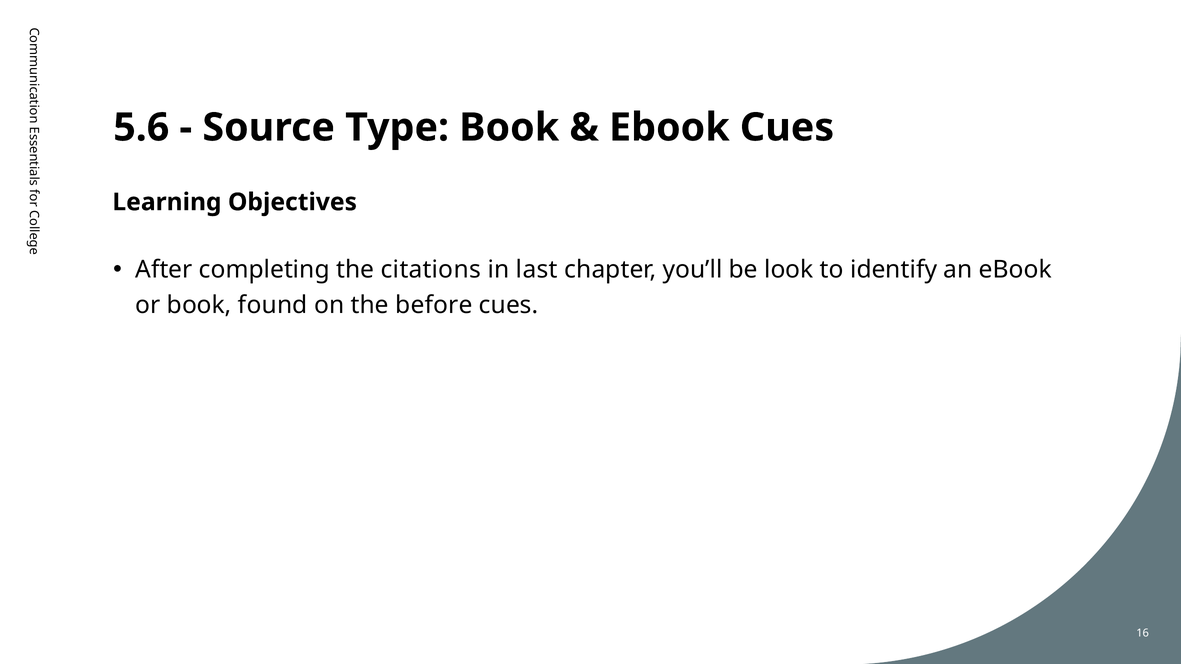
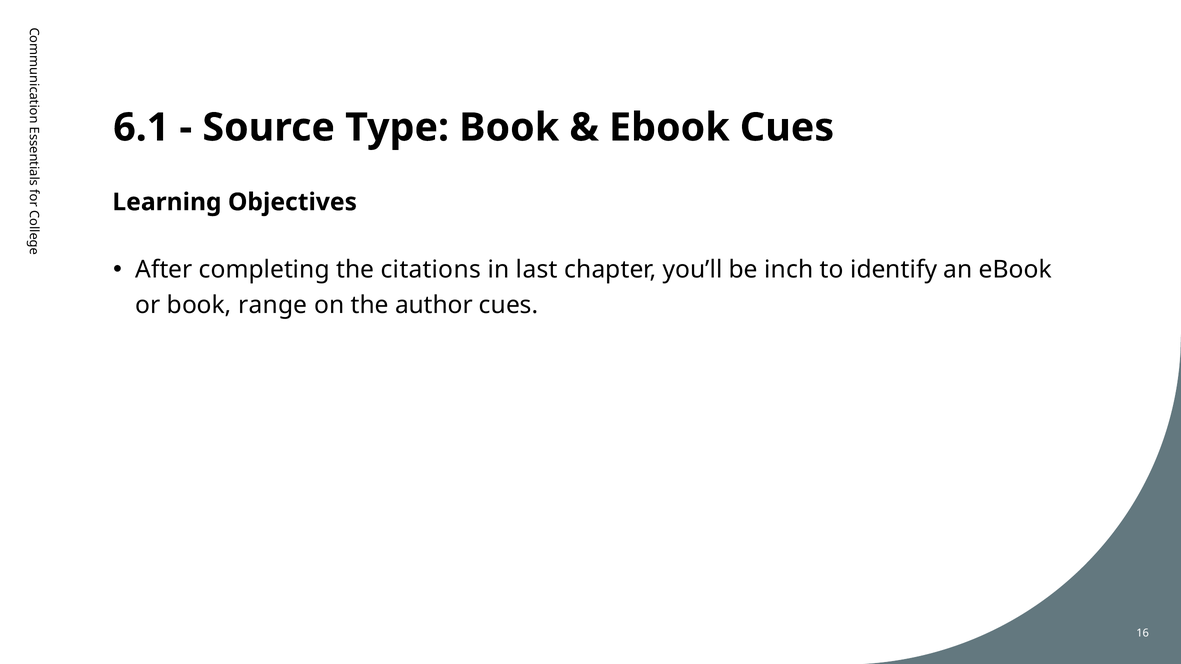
5.6: 5.6 -> 6.1 (141, 128)
look: look -> inch (789, 270)
found: found -> range (273, 305)
before: before -> author (434, 305)
